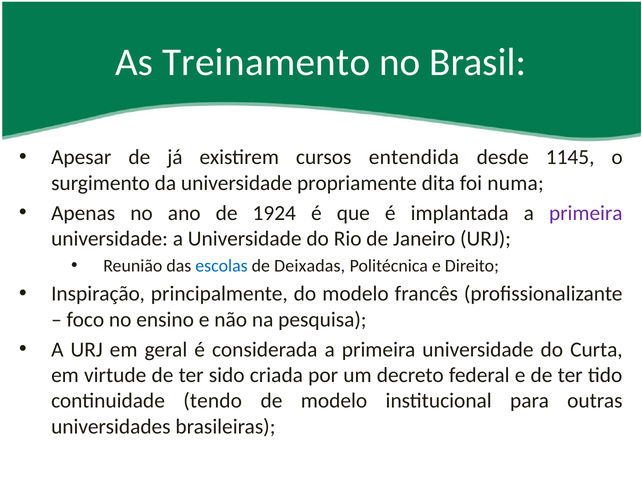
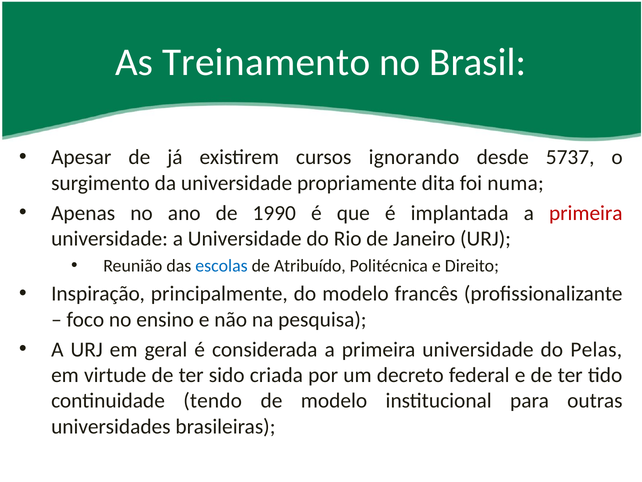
entendida: entendida -> ignorando (414, 157)
1145: 1145 -> 5737 (570, 157)
1924: 1924 -> 1990 (274, 213)
primeira colour: purple -> red (586, 213)
Deixadas: Deixadas -> Atribuído (310, 265)
Curta: Curta -> Pelas (596, 349)
